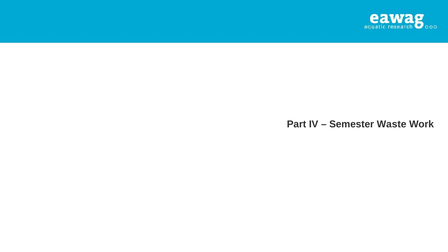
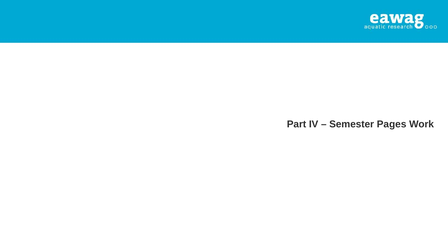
Waste: Waste -> Pages (392, 124)
